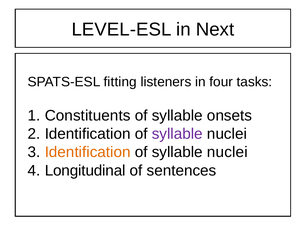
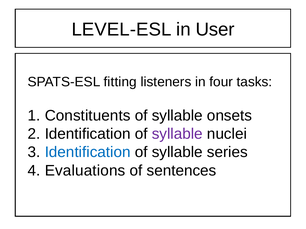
Next: Next -> User (215, 30)
Identification colour: orange -> blue (88, 153)
nuclei: nuclei -> series (227, 153)
Longitudinal: Longitudinal -> Evaluations (85, 171)
